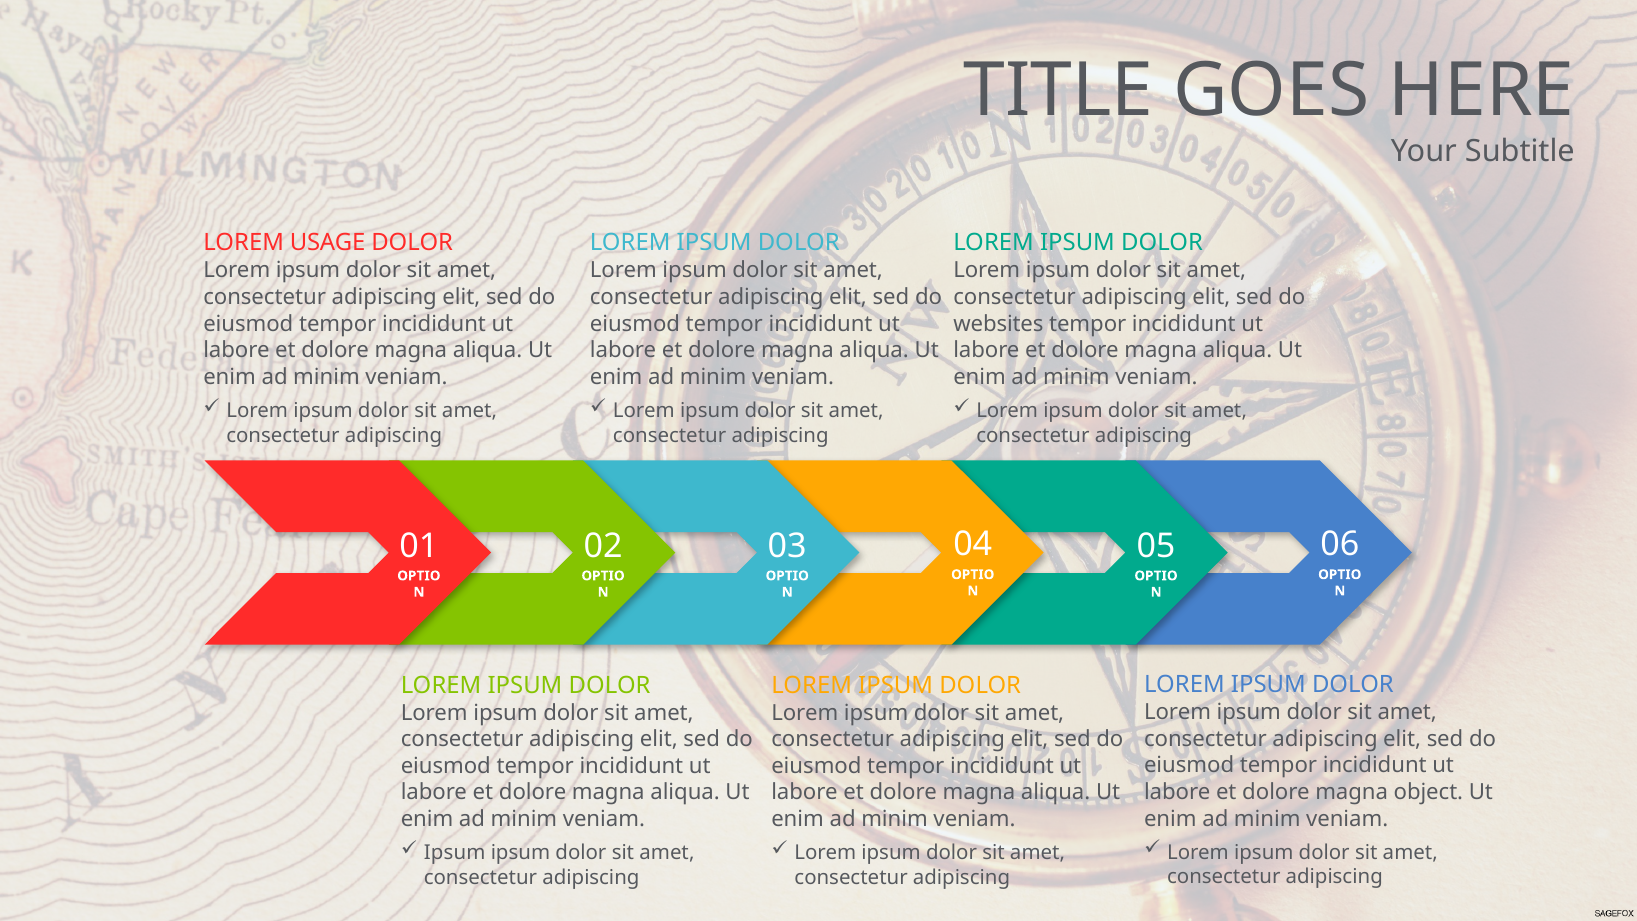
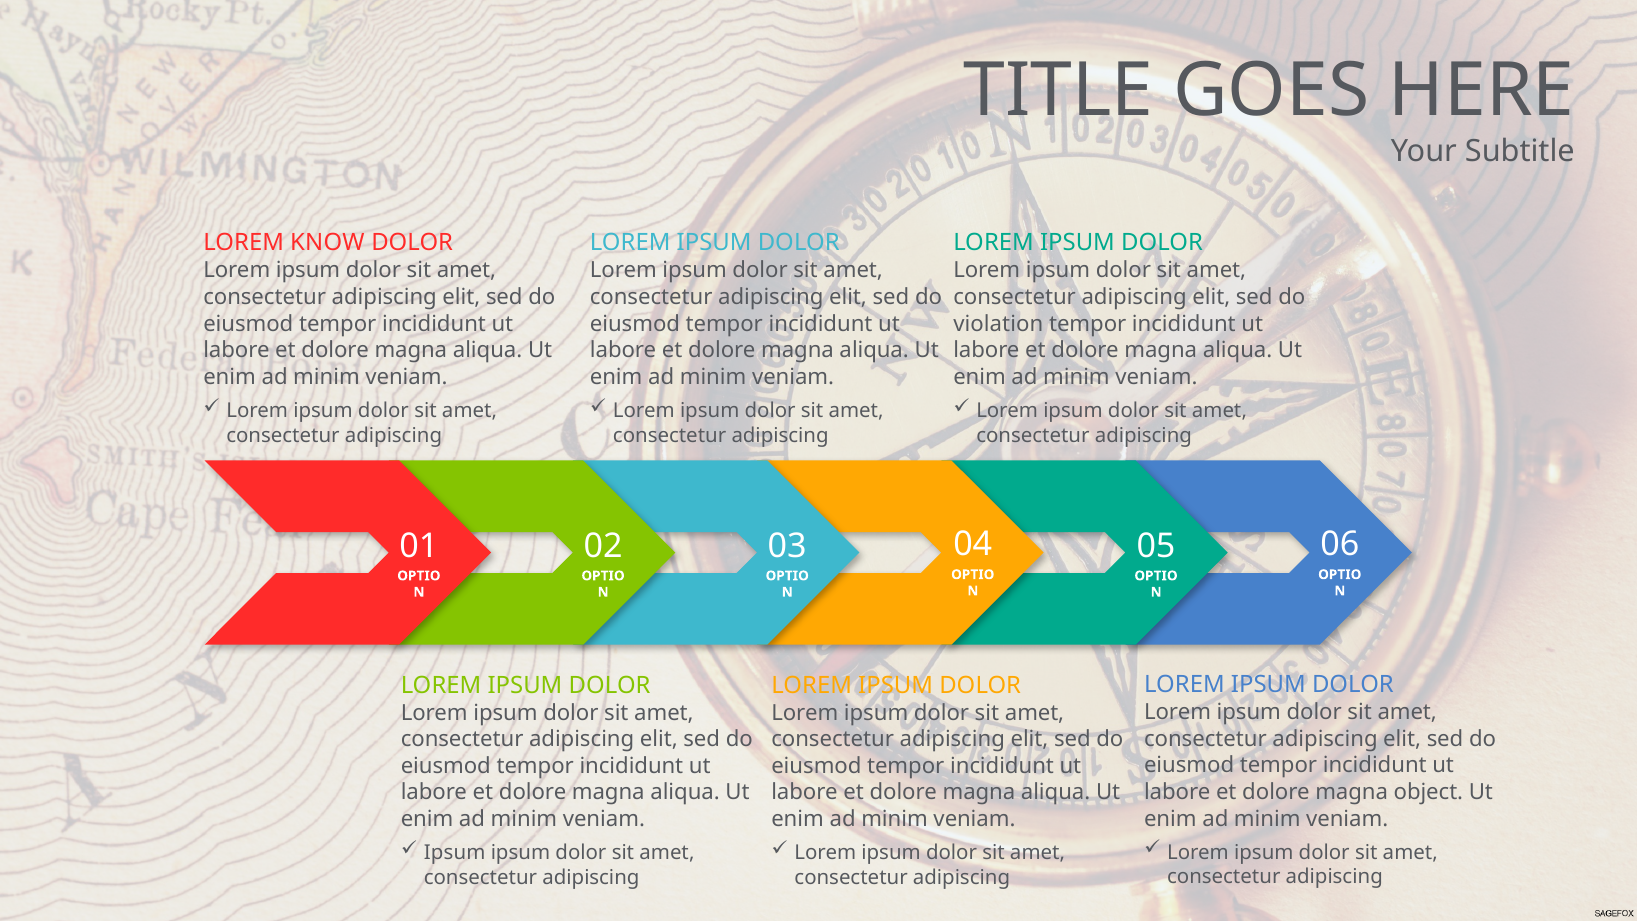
USAGE: USAGE -> KNOW (327, 243)
websites: websites -> violation (998, 324)
